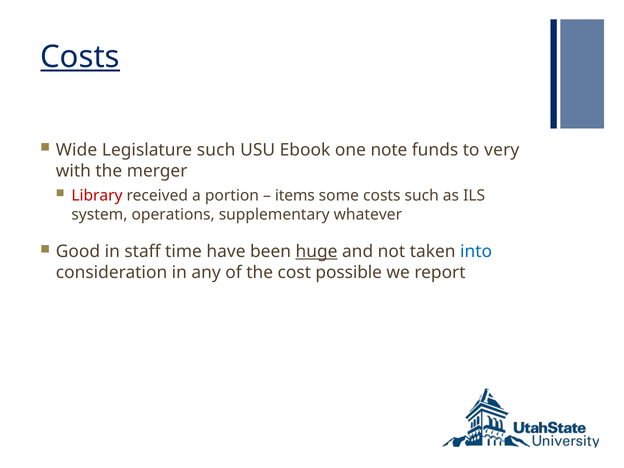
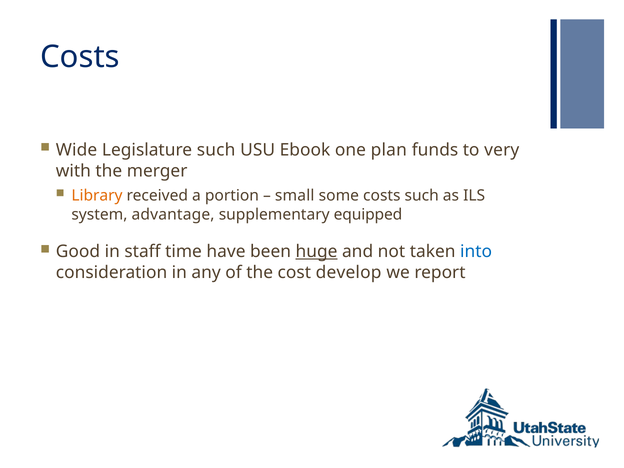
Costs underline: present -> none (80, 57)
note: note -> plan (389, 150)
Library colour: red -> orange (97, 196)
items: items -> small (295, 196)
operations: operations -> advantage (173, 214)
whatever: whatever -> equipped (368, 214)
possible: possible -> develop (349, 272)
